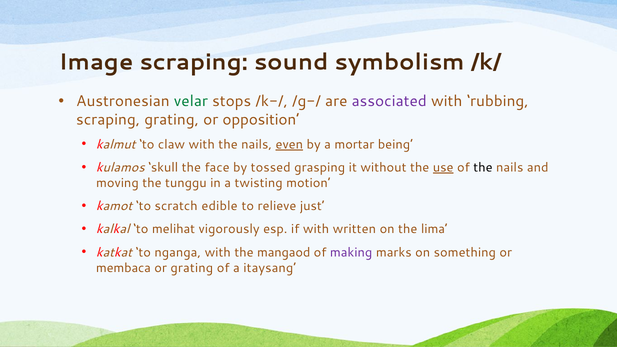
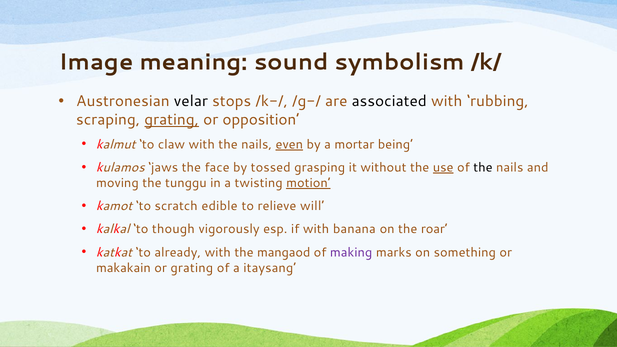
Image scraping: scraping -> meaning (194, 62)
velar colour: green -> black (191, 101)
associated colour: purple -> black (389, 101)
grating underline: none -> present (172, 120)
skull: skull -> jaws (163, 168)
motion underline: none -> present (308, 183)
just: just -> will (312, 206)
melihat: melihat -> though (173, 229)
written: written -> banana (354, 229)
lima: lima -> roar (434, 229)
nganga: nganga -> already (178, 252)
membaca: membaca -> makakain (123, 268)
